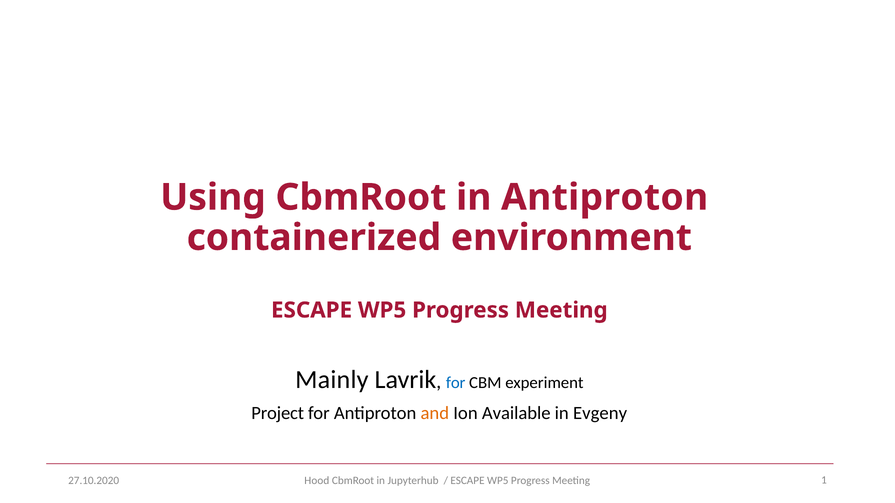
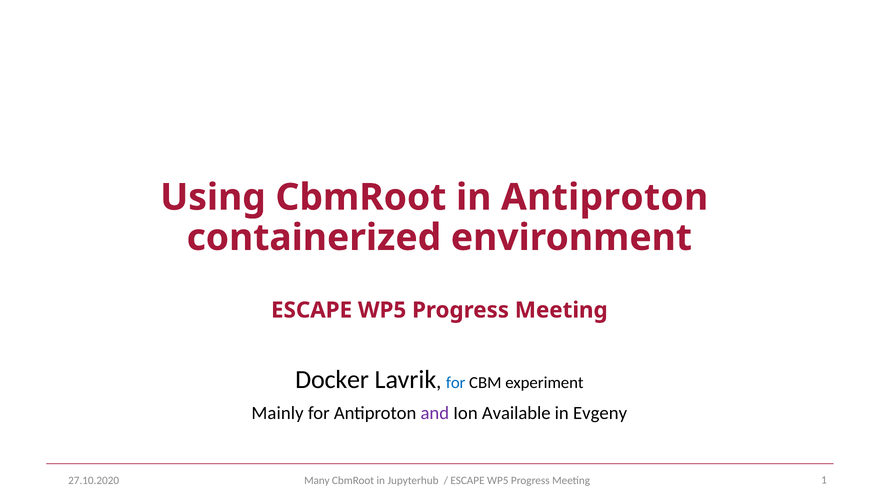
Mainly: Mainly -> Docker (332, 380)
Project: Project -> Mainly (278, 413)
and colour: orange -> purple (435, 413)
Hood: Hood -> Many (317, 481)
